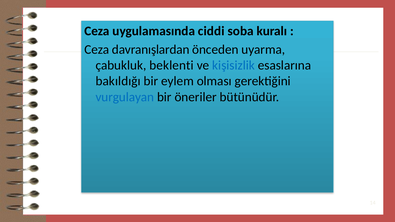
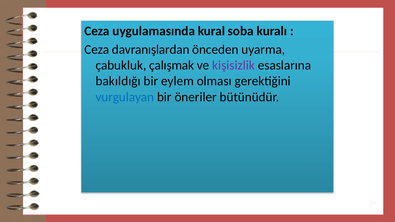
ciddi: ciddi -> kural (211, 31)
beklenti: beklenti -> çalışmak (172, 65)
kişisizlik colour: blue -> purple (234, 65)
